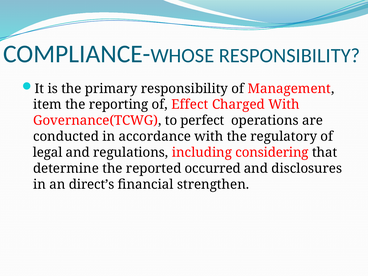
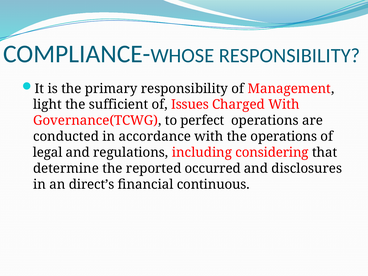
item: item -> light (47, 105)
reporting: reporting -> sufficient (119, 105)
Effect: Effect -> Issues (190, 105)
the regulatory: regulatory -> operations (284, 137)
strengthen: strengthen -> continuous (213, 185)
